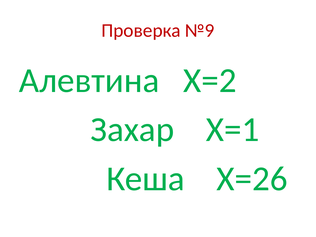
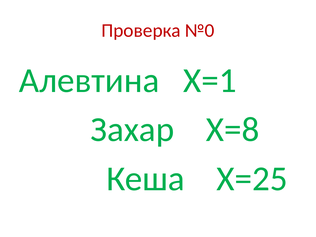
№9: №9 -> №0 (200, 31)
Х=2: Х=2 -> Х=1 (210, 80)
Х=1: Х=1 -> Х=8 (233, 130)
Х=26: Х=26 -> Х=25 (252, 179)
